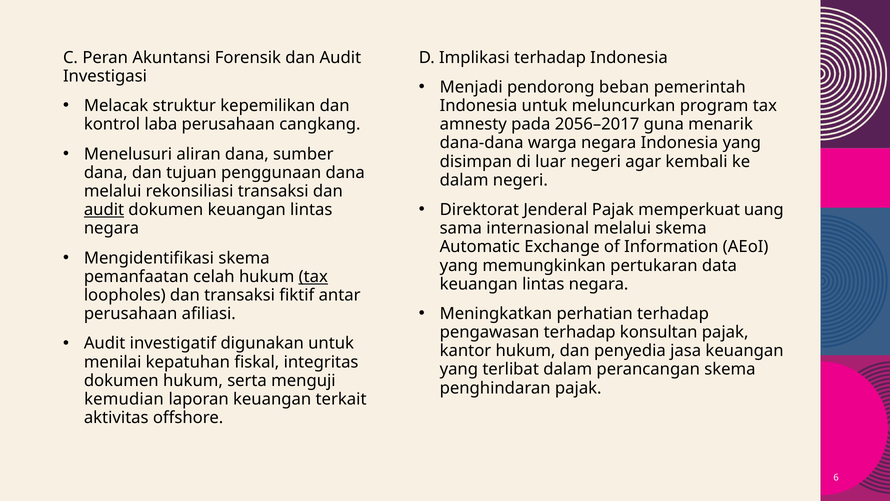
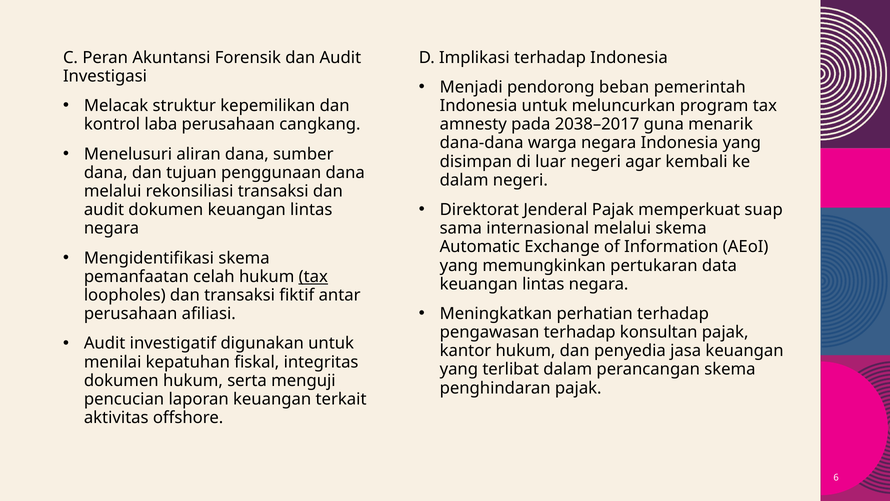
2056–2017: 2056–2017 -> 2038–2017 (597, 124)
uang: uang -> suap (764, 210)
audit underline: present -> none (104, 210)
kemudian: kemudian -> pencucian (124, 399)
